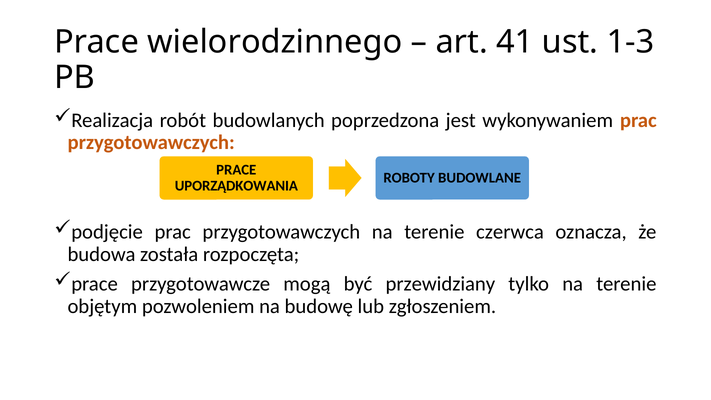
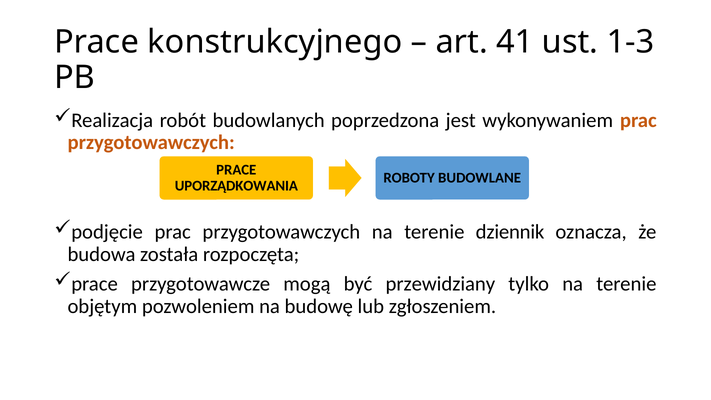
wielorodzinnego: wielorodzinnego -> konstrukcyjnego (275, 42)
czerwca: czerwca -> dziennik (510, 232)
